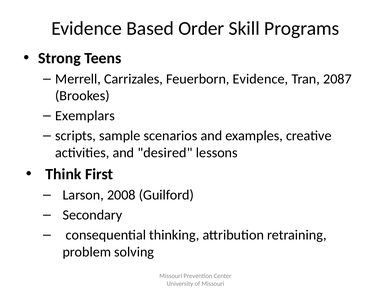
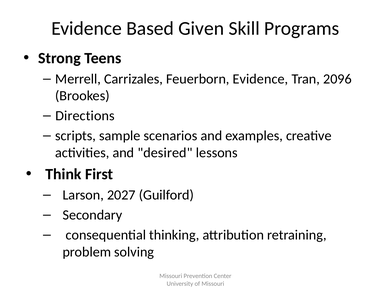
Order: Order -> Given (201, 28)
2087: 2087 -> 2096 (337, 79)
Exemplars: Exemplars -> Directions (85, 116)
2008: 2008 -> 2027 (121, 195)
